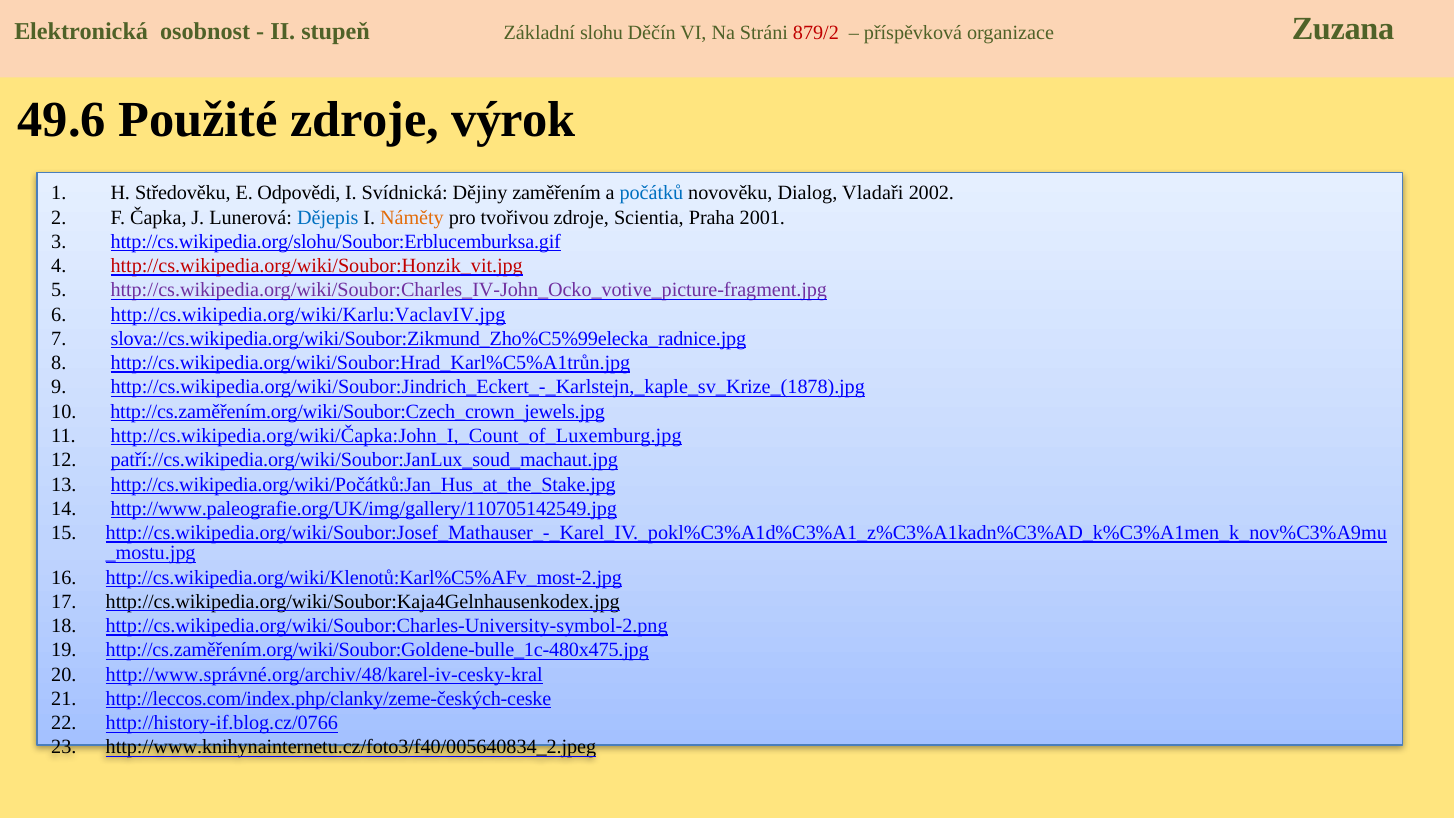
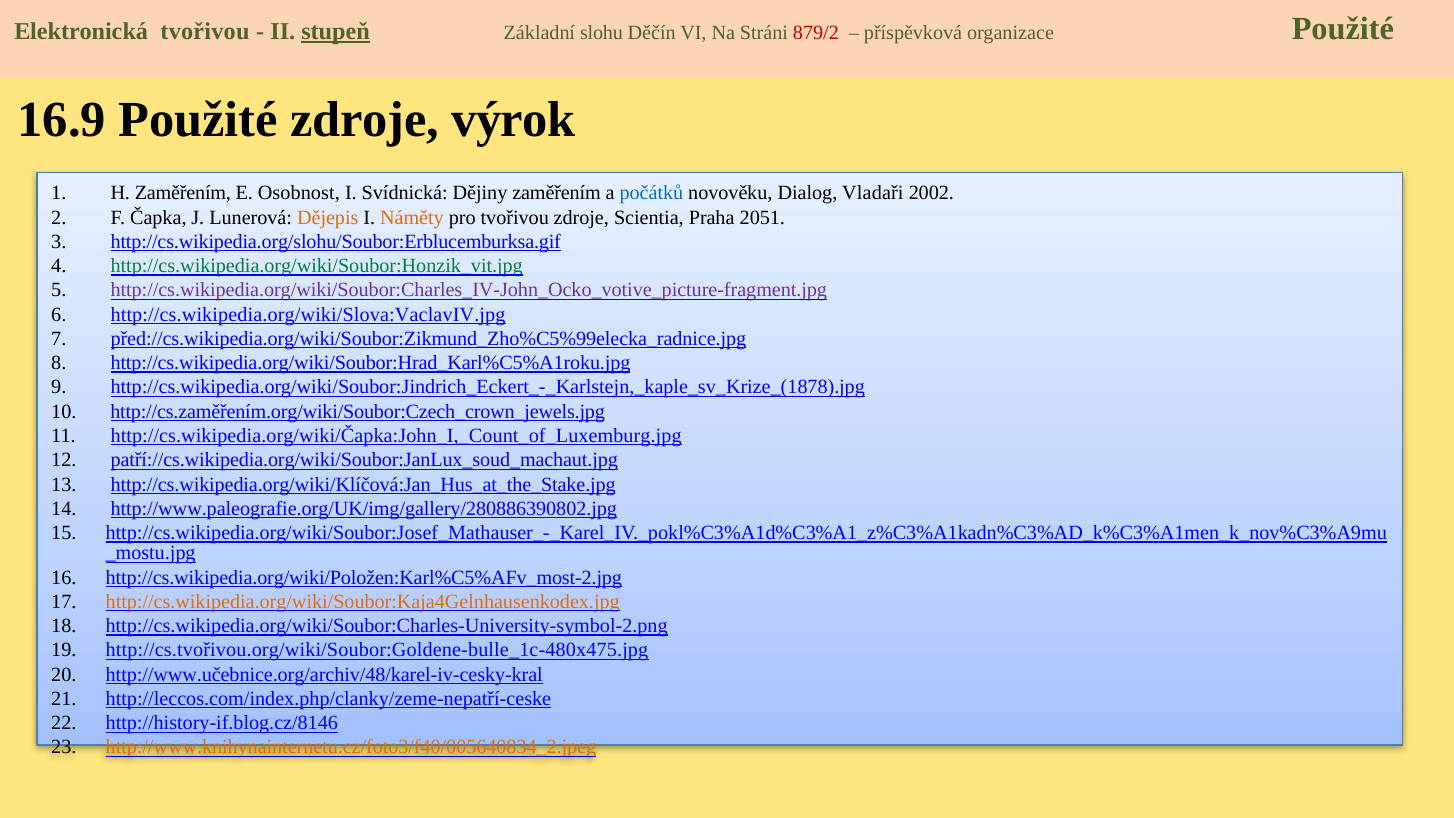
Elektronická osobnost: osobnost -> tvořivou (205, 31)
stupeň underline: none -> present (336, 31)
organizace Zuzana: Zuzana -> Použité (1343, 29)
49.6: 49.6 -> 16.9 (62, 120)
H Středověku: Středověku -> Zaměřením (183, 193)
Odpovědi: Odpovědi -> Osobnost (299, 193)
Dějepis colour: blue -> orange (328, 217)
2001: 2001 -> 2051 (762, 217)
http://cs.wikipedia.org/wiki/Soubor:Honzik_vit.jpg colour: red -> green (317, 266)
http://cs.wikipedia.org/wiki/Karlu:VaclavIV.jpg: http://cs.wikipedia.org/wiki/Karlu:VaclavIV.jpg -> http://cs.wikipedia.org/wiki/Slova:VaclavIV.jpg (308, 314)
slova://cs.wikipedia.org/wiki/Soubor:Zikmund_Zho%C5%99elecka_radnice.jpg: slova://cs.wikipedia.org/wiki/Soubor:Zikmund_Zho%C5%99elecka_radnice.jpg -> před://cs.wikipedia.org/wiki/Soubor:Zikmund_Zho%C5%99elecka_radnice.jpg (428, 339)
http://cs.wikipedia.org/wiki/Soubor:Hrad_Karl%C5%A1trůn.jpg: http://cs.wikipedia.org/wiki/Soubor:Hrad_Karl%C5%A1trůn.jpg -> http://cs.wikipedia.org/wiki/Soubor:Hrad_Karl%C5%A1roku.jpg (370, 363)
http://cs.wikipedia.org/wiki/Počátků:Jan_Hus_at_the_Stake.jpg: http://cs.wikipedia.org/wiki/Počátků:Jan_Hus_at_the_Stake.jpg -> http://cs.wikipedia.org/wiki/Klíčová:Jan_Hus_at_the_Stake.jpg (363, 484)
http://www.paleografie.org/UK/img/gallery/110705142549.jpg: http://www.paleografie.org/UK/img/gallery/110705142549.jpg -> http://www.paleografie.org/UK/img/gallery/280886390802.jpg (364, 509)
http://cs.wikipedia.org/wiki/Klenotů:Karl%C5%AFv_most-2.jpg: http://cs.wikipedia.org/wiki/Klenotů:Karl%C5%AFv_most-2.jpg -> http://cs.wikipedia.org/wiki/Položen:Karl%C5%AFv_most-2.jpg (364, 577)
http://cs.wikipedia.org/wiki/Soubor:Kaja4Gelnhausenkodex.jpg colour: black -> orange (363, 602)
http://cs.zaměřením.org/wiki/Soubor:Goldene-bulle_1c-480x475.jpg: http://cs.zaměřením.org/wiki/Soubor:Goldene-bulle_1c-480x475.jpg -> http://cs.tvořivou.org/wiki/Soubor:Goldene-bulle_1c-480x475.jpg (377, 650)
http://www.správné.org/archiv/48/karel-iv-cesky-kral: http://www.správné.org/archiv/48/karel-iv-cesky-kral -> http://www.učebnice.org/archiv/48/karel-iv-cesky-kral (324, 674)
http://leccos.com/index.php/clanky/zeme-českých-ceske: http://leccos.com/index.php/clanky/zeme-českých-ceske -> http://leccos.com/index.php/clanky/zeme-nepatří-ceske (328, 699)
http://history-if.blog.cz/0766: http://history-if.blog.cz/0766 -> http://history-if.blog.cz/8146 (222, 723)
http://www.knihynainternetu.cz/foto3/f40/005640834_2.jpeg colour: black -> orange (351, 747)
